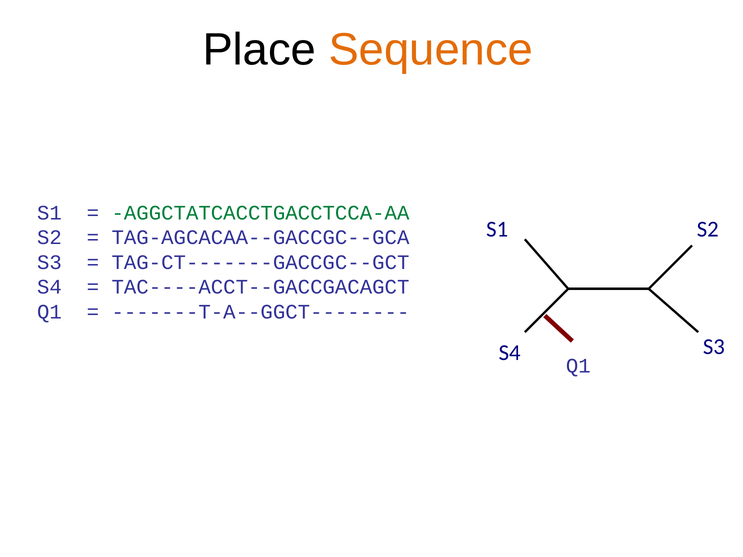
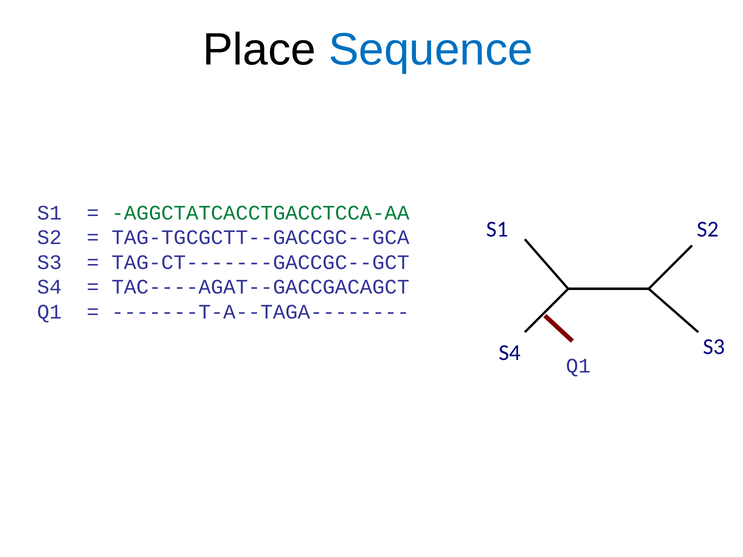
Sequence colour: orange -> blue (431, 50)
TAG-AGCACAA--GACCGC--GCA: TAG-AGCACAA--GACCGC--GCA -> TAG-TGCGCTT--GACCGC--GCA (260, 238)
TAC----ACCT--GACCGACAGCT: TAC----ACCT--GACCGACAGCT -> TAC----AGAT--GACCGACAGCT (260, 287)
-------T-A--GGCT--------: -------T-A--GGCT-------- -> -------T-A--TAGA-------- (260, 312)
